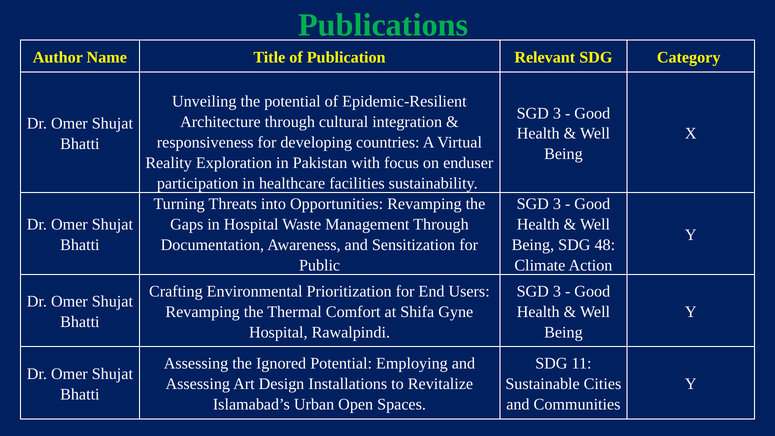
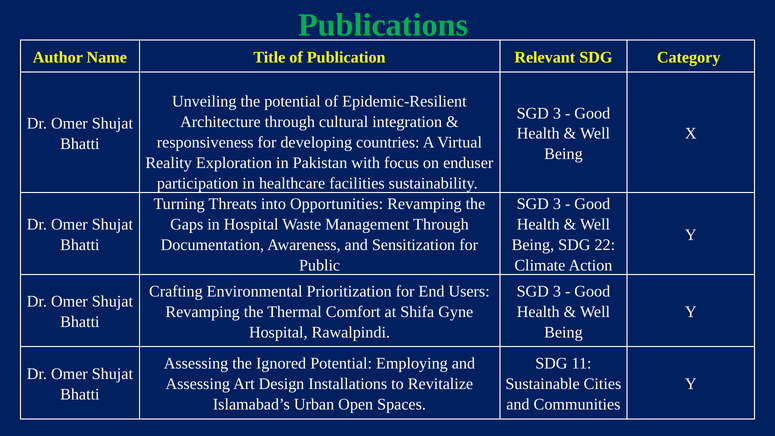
48: 48 -> 22 (605, 245)
